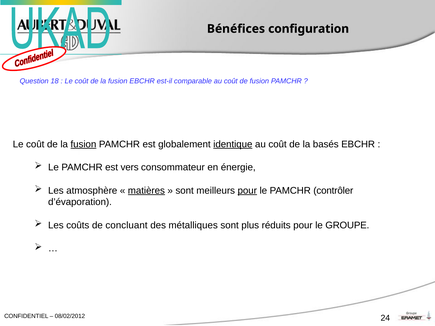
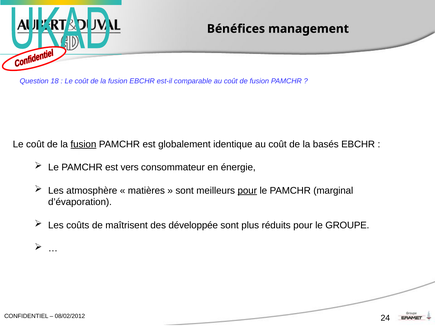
configuration: configuration -> management (309, 29)
identique underline: present -> none (233, 144)
matières underline: present -> none (146, 191)
contrôler: contrôler -> marginal (333, 191)
concluant: concluant -> maîtrisent (127, 225)
métalliques: métalliques -> développée (193, 225)
